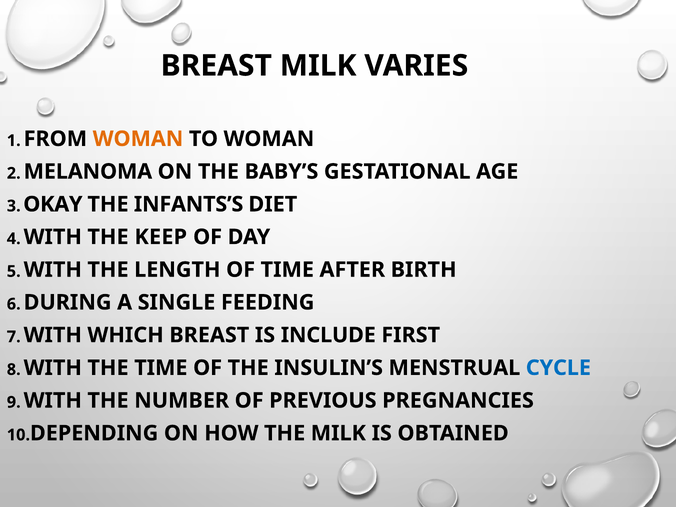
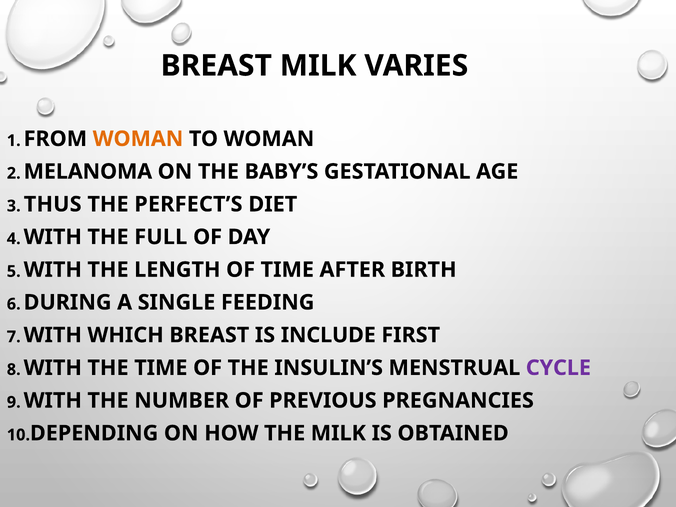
OKAY: OKAY -> THUS (53, 204)
INFANTS’S: INFANTS’S -> PERFECT’S (188, 204)
KEEP: KEEP -> FULL (161, 237)
CYCLE colour: blue -> purple (558, 368)
